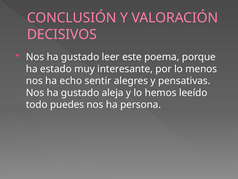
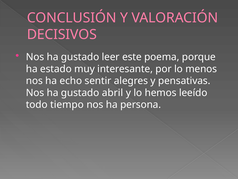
aleja: aleja -> abril (113, 93)
puedes: puedes -> tiempo (67, 104)
